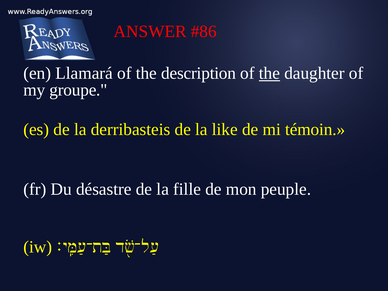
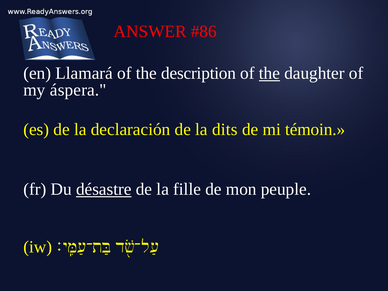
groupe: groupe -> áspera (78, 90)
derribasteis: derribasteis -> declaración (131, 130)
like: like -> dits (225, 130)
désastre underline: none -> present (104, 189)
